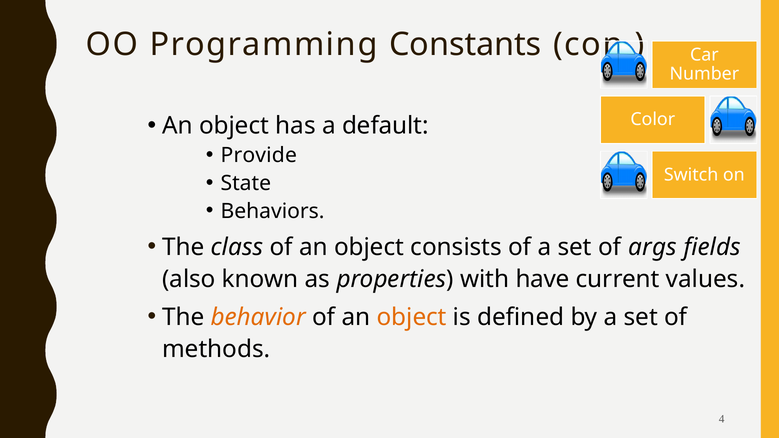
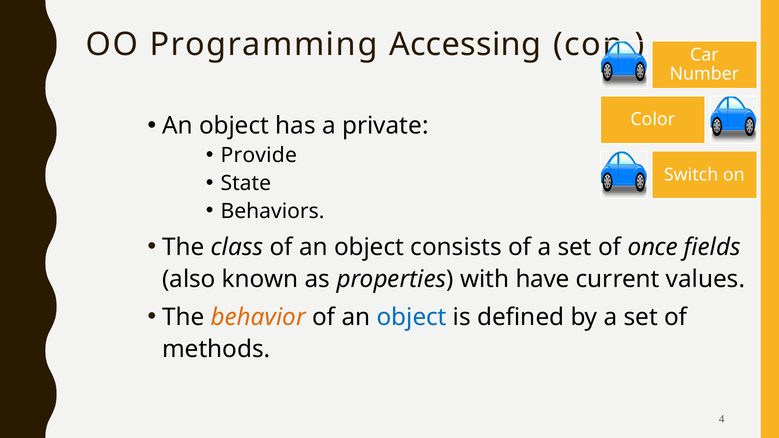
Constants: Constants -> Accessing (465, 45)
default: default -> private (385, 126)
args: args -> once (653, 247)
object colour: orange -> blue (412, 317)
